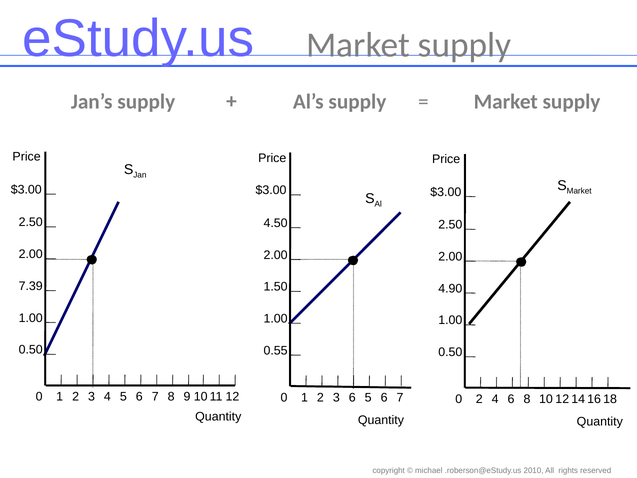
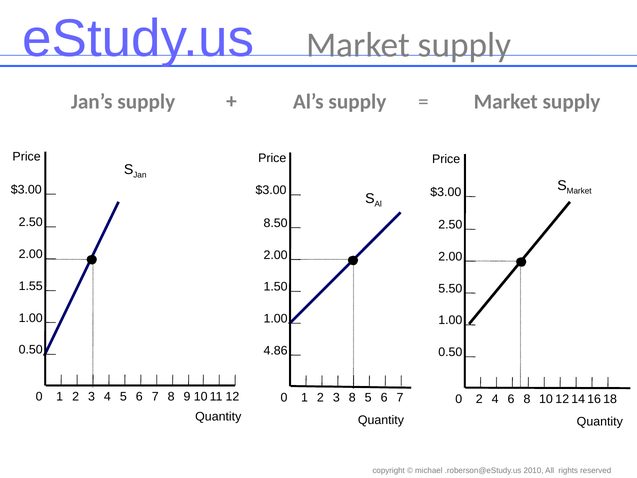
4.50: 4.50 -> 8.50 (276, 223)
7.39: 7.39 -> 1.55 (31, 286)
4.90: 4.90 -> 5.50 (450, 288)
0.55: 0.55 -> 4.86 (276, 350)
3 6: 6 -> 8 (352, 397)
